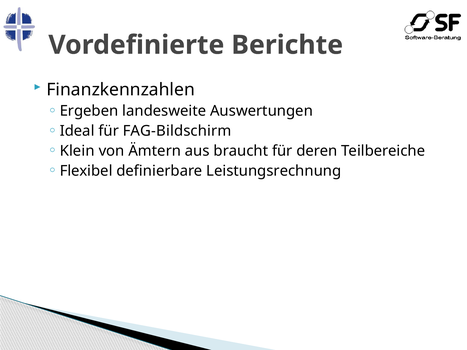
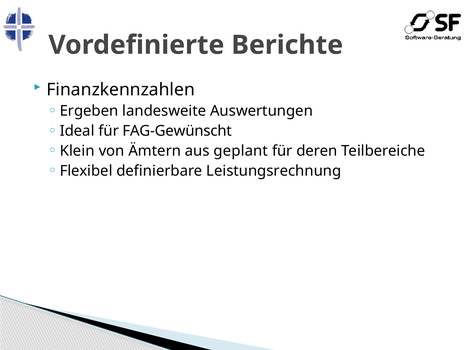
FAG-Bildschirm: FAG-Bildschirm -> FAG-Gewünscht (177, 131)
braucht: braucht -> geplant (241, 151)
